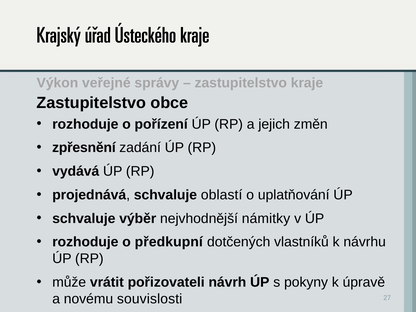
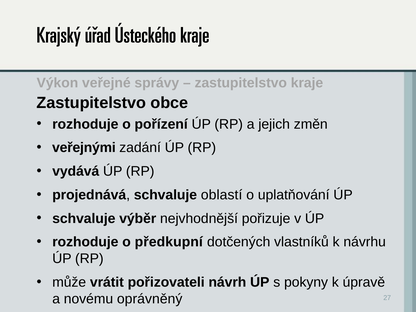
zpřesnění: zpřesnění -> veřejnými (84, 148)
námitky: námitky -> pořizuje (266, 218)
souvislosti: souvislosti -> oprávněný (150, 299)
